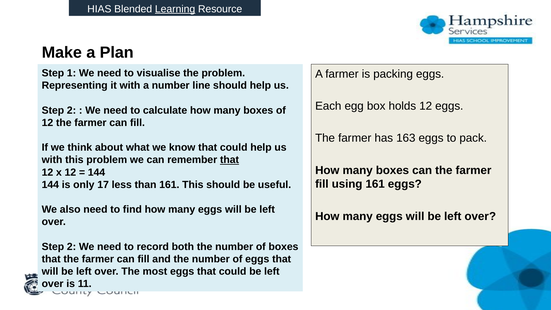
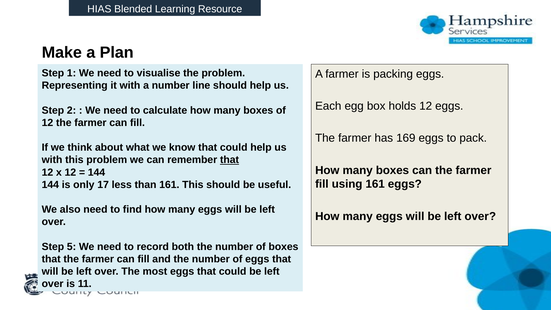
Learning underline: present -> none (175, 9)
163: 163 -> 169 (406, 138)
2: 2 -> 5 (72, 247)
